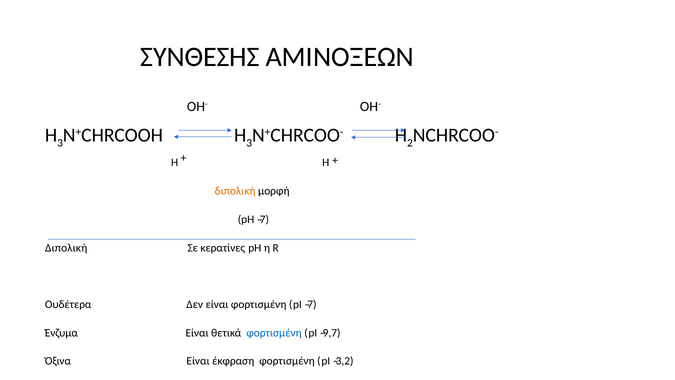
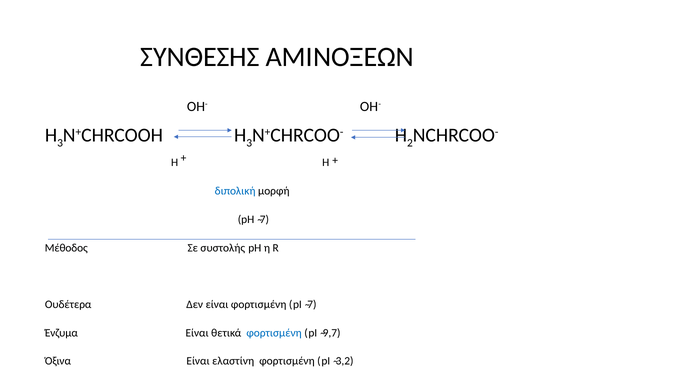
διπολική colour: orange -> blue (235, 191)
Διπολική: Διπολική -> Μέθοδος (66, 248)
κερατίνες: κερατίνες -> συστολής (223, 248)
έκφραση: έκφραση -> ελαστίνη (233, 361)
